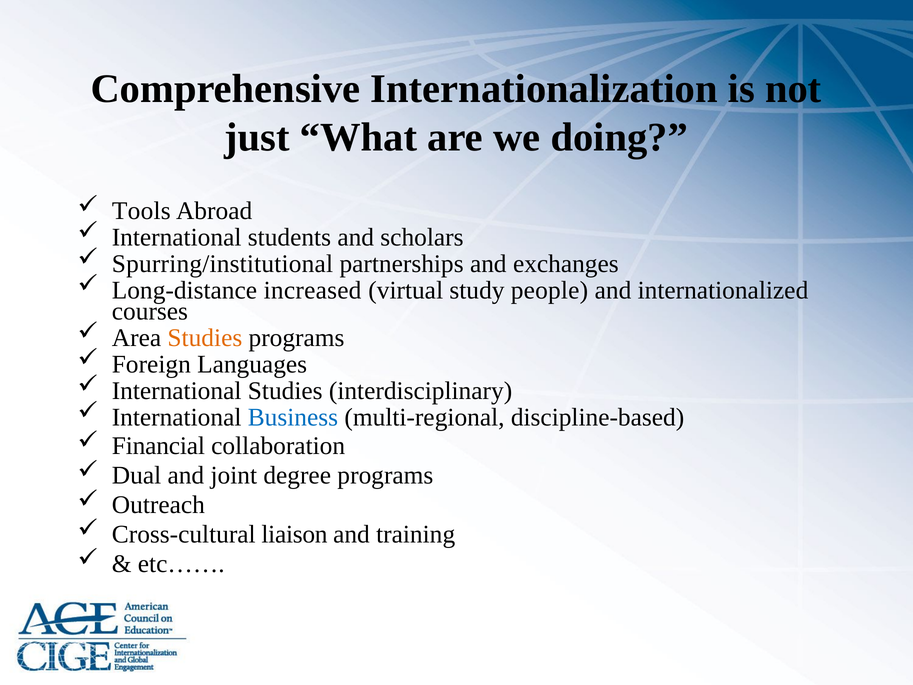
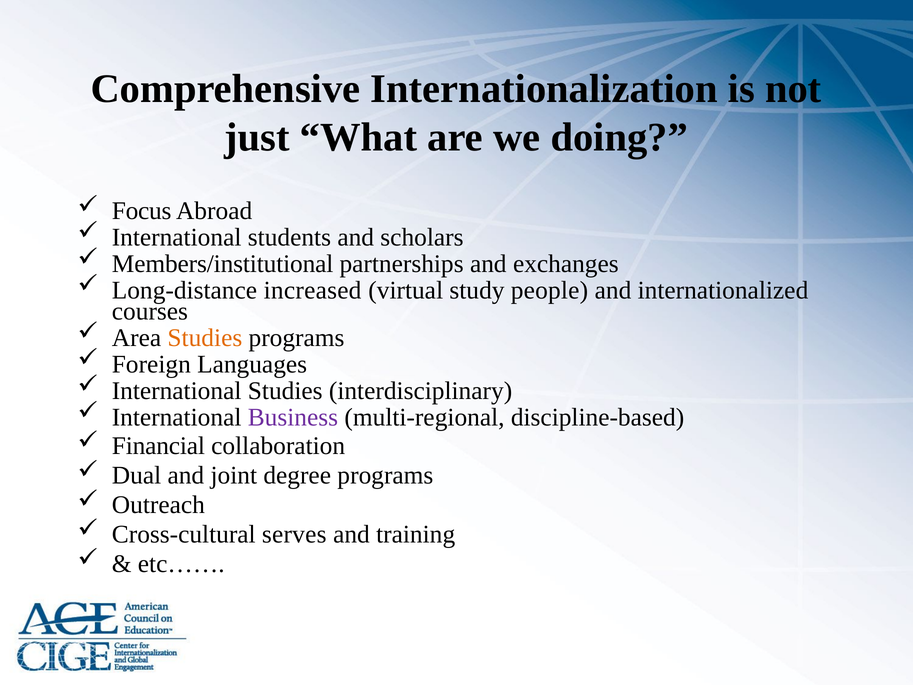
Tools: Tools -> Focus (142, 211)
Spurring/institutional: Spurring/institutional -> Members/institutional (223, 264)
Business colour: blue -> purple (293, 417)
liaison: liaison -> serves (294, 534)
